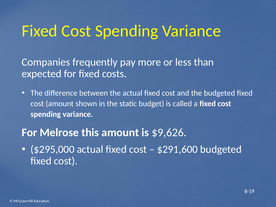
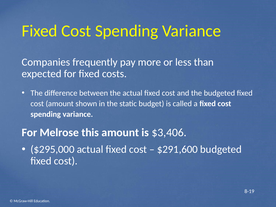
$9,626: $9,626 -> $3,406 (169, 133)
